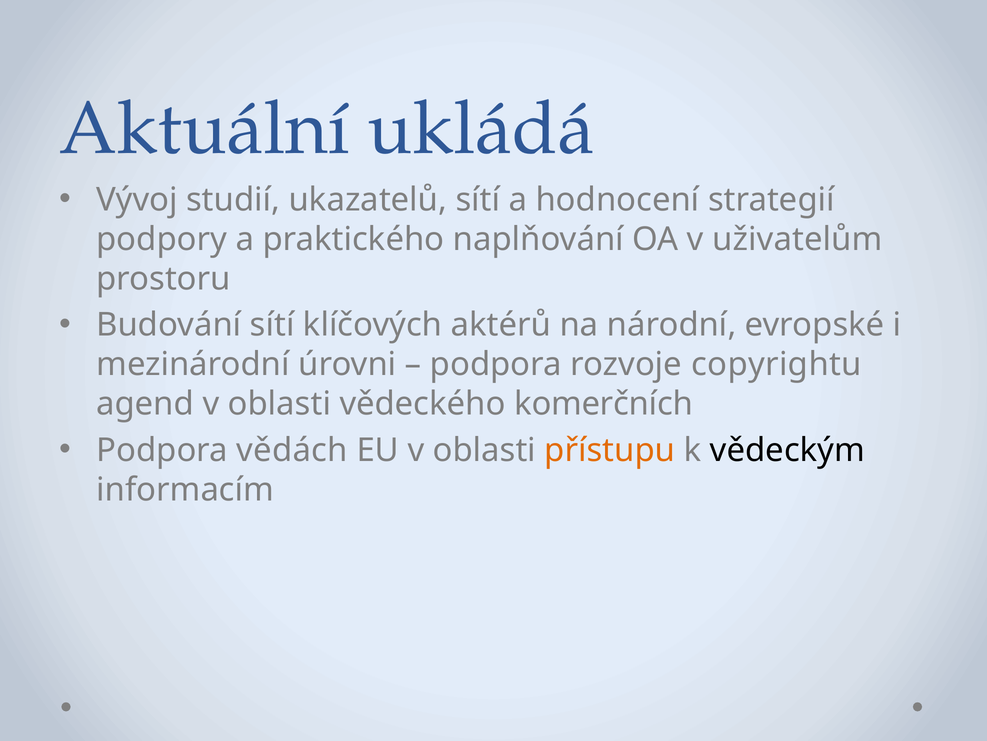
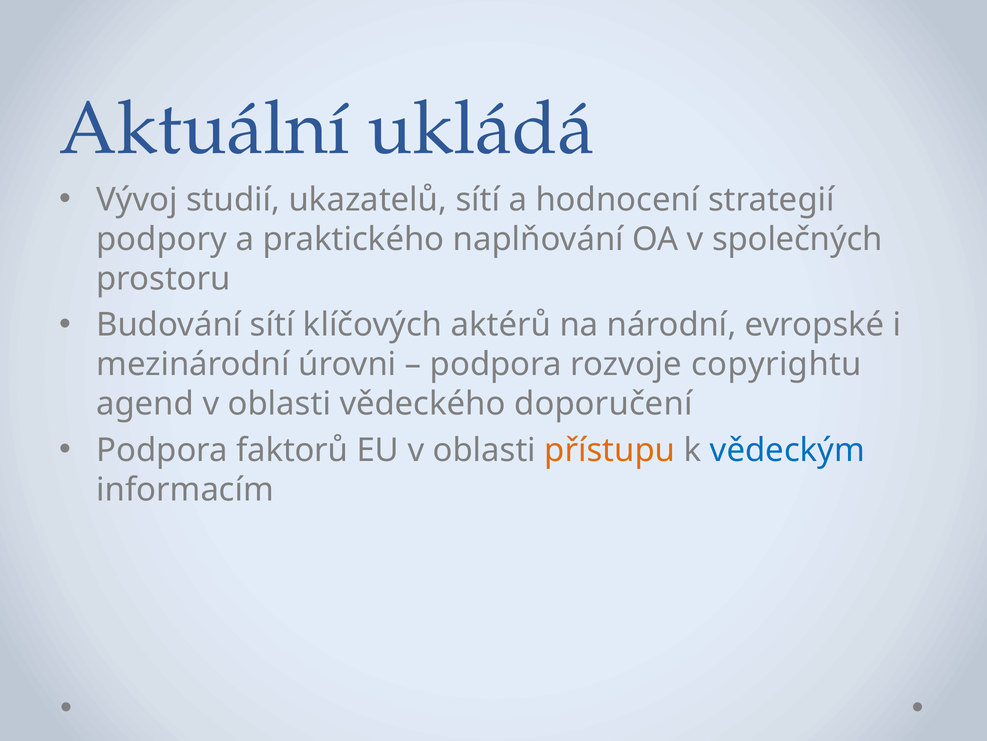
uživatelům: uživatelům -> společných (797, 239)
komerčních: komerčních -> doporučení (603, 404)
vědách: vědách -> faktorů (292, 450)
vědeckým colour: black -> blue (787, 450)
